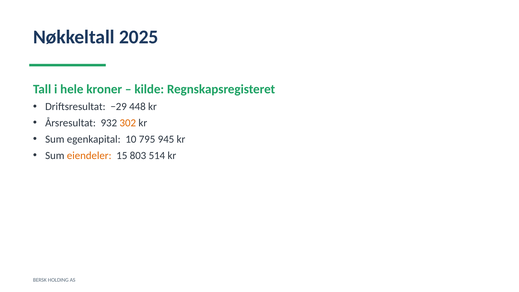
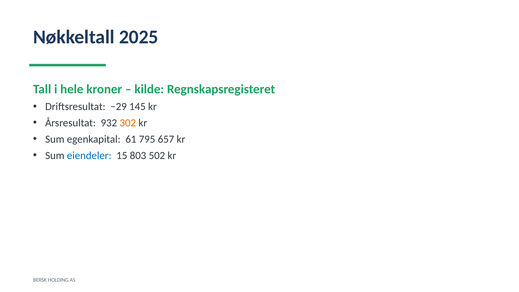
448: 448 -> 145 (137, 107)
10: 10 -> 61 (131, 139)
945: 945 -> 657 (166, 139)
eiendeler colour: orange -> blue (89, 155)
514: 514 -> 502 (157, 155)
